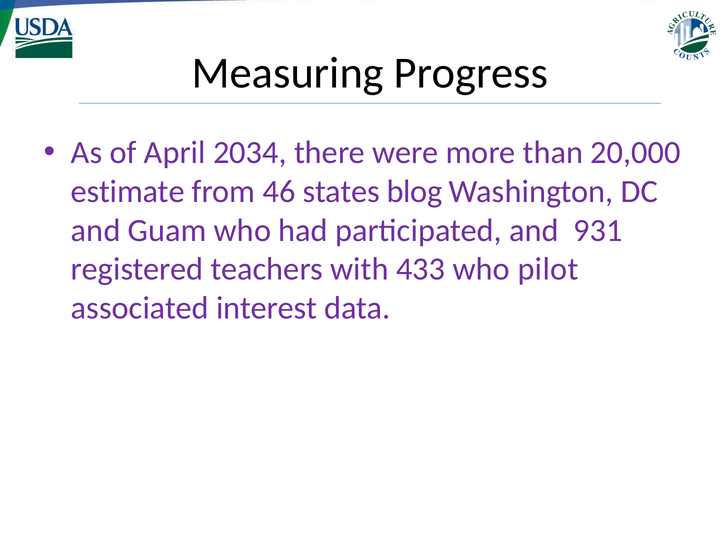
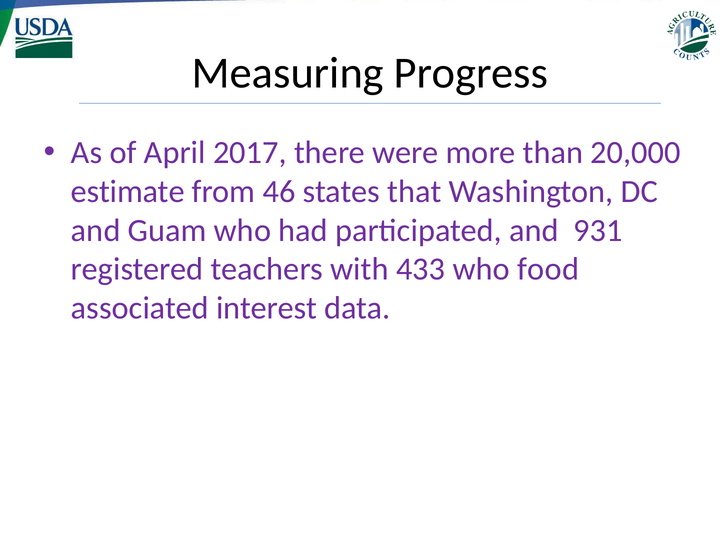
2034: 2034 -> 2017 (250, 153)
blog: blog -> that (414, 192)
pilot: pilot -> food (548, 269)
